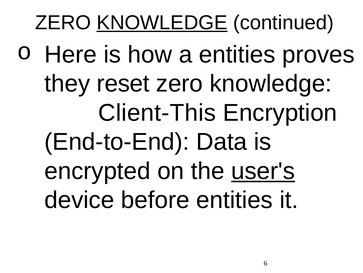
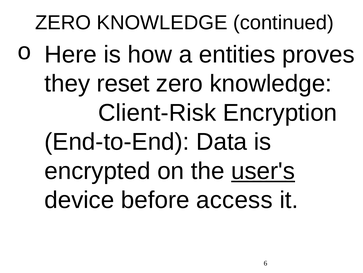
KNOWLEDGE underline: present -> none (162, 23)
Client-This: Client-This -> Client-Risk (157, 112)
before entities: entities -> access (234, 200)
